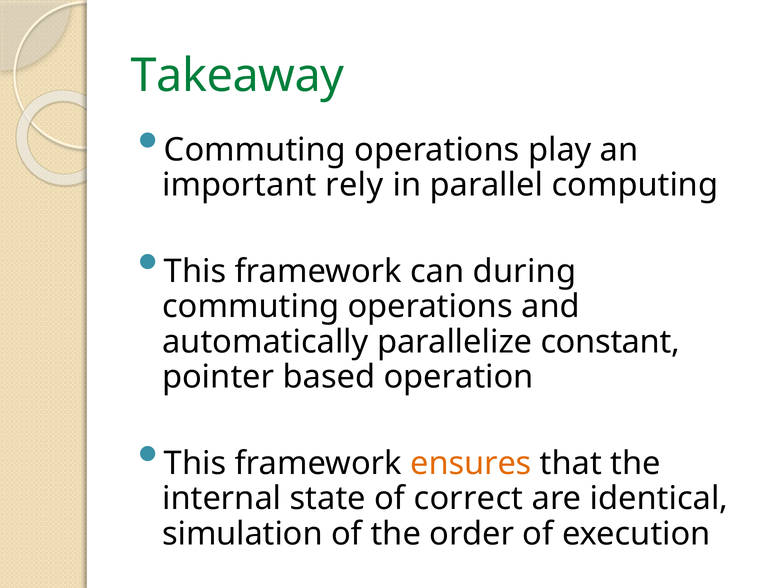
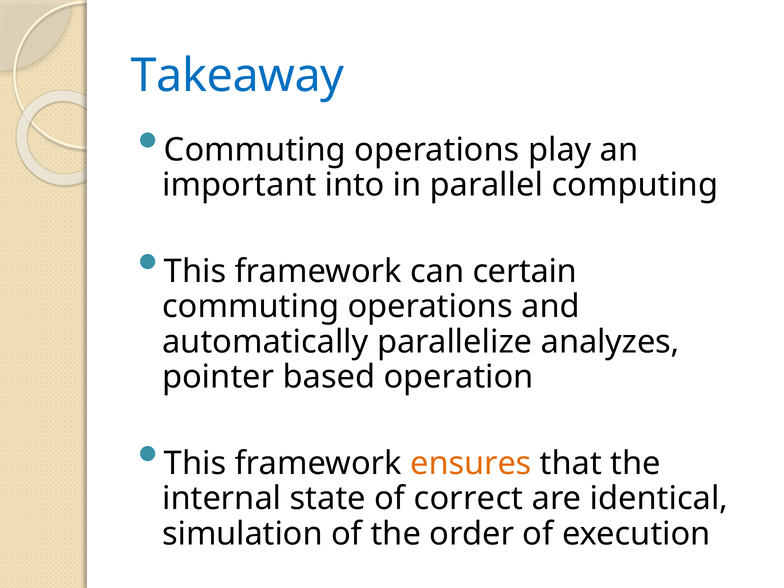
Takeaway colour: green -> blue (238, 76)
rely: rely -> into (355, 185)
during: during -> certain (525, 271)
constant: constant -> analyzes (610, 342)
